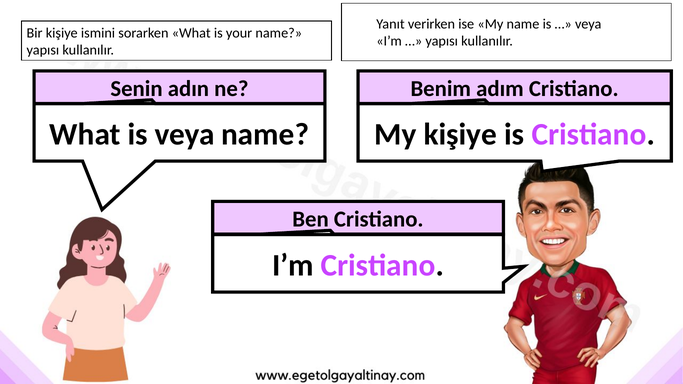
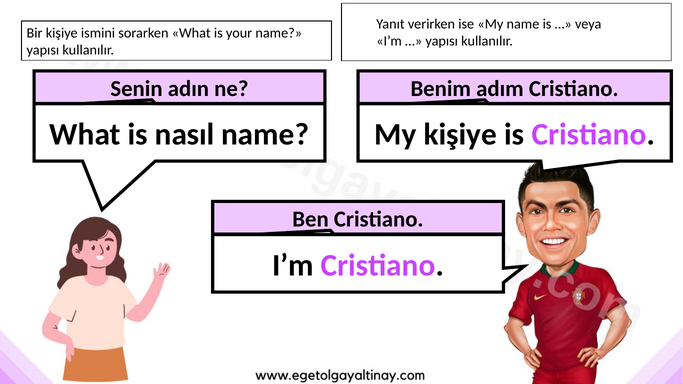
is veya: veya -> nasıl (185, 135)
